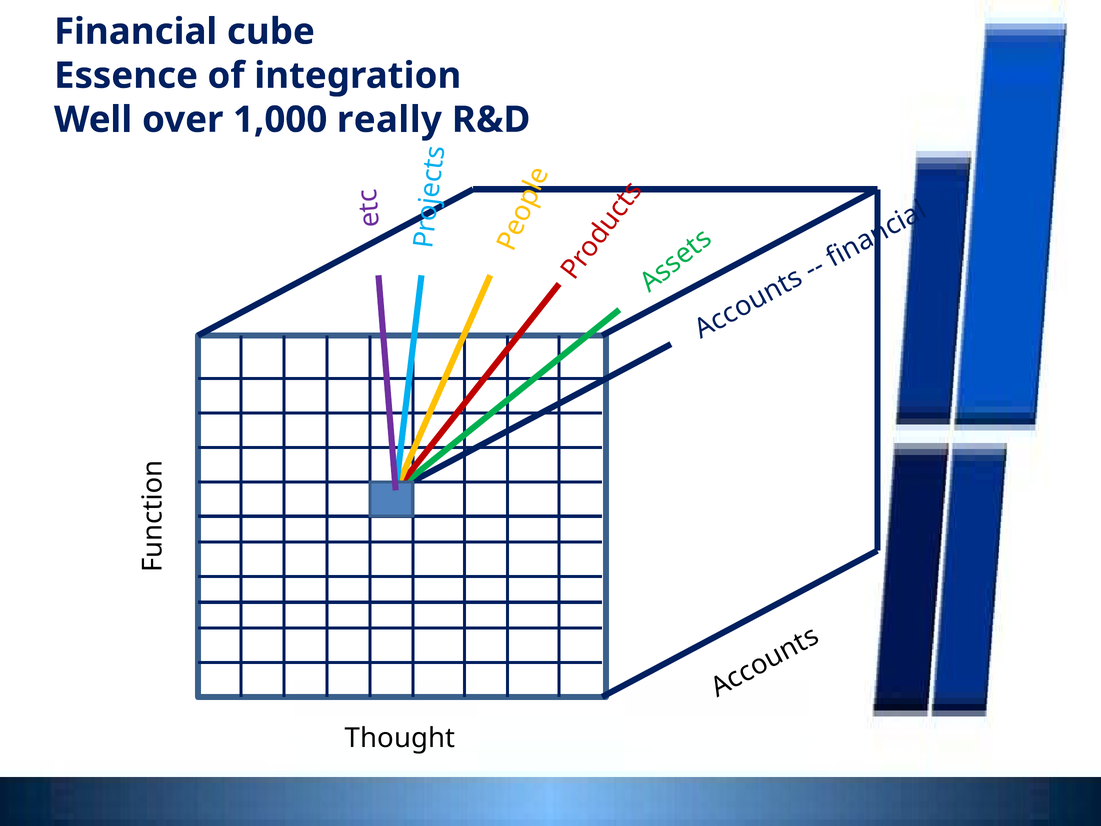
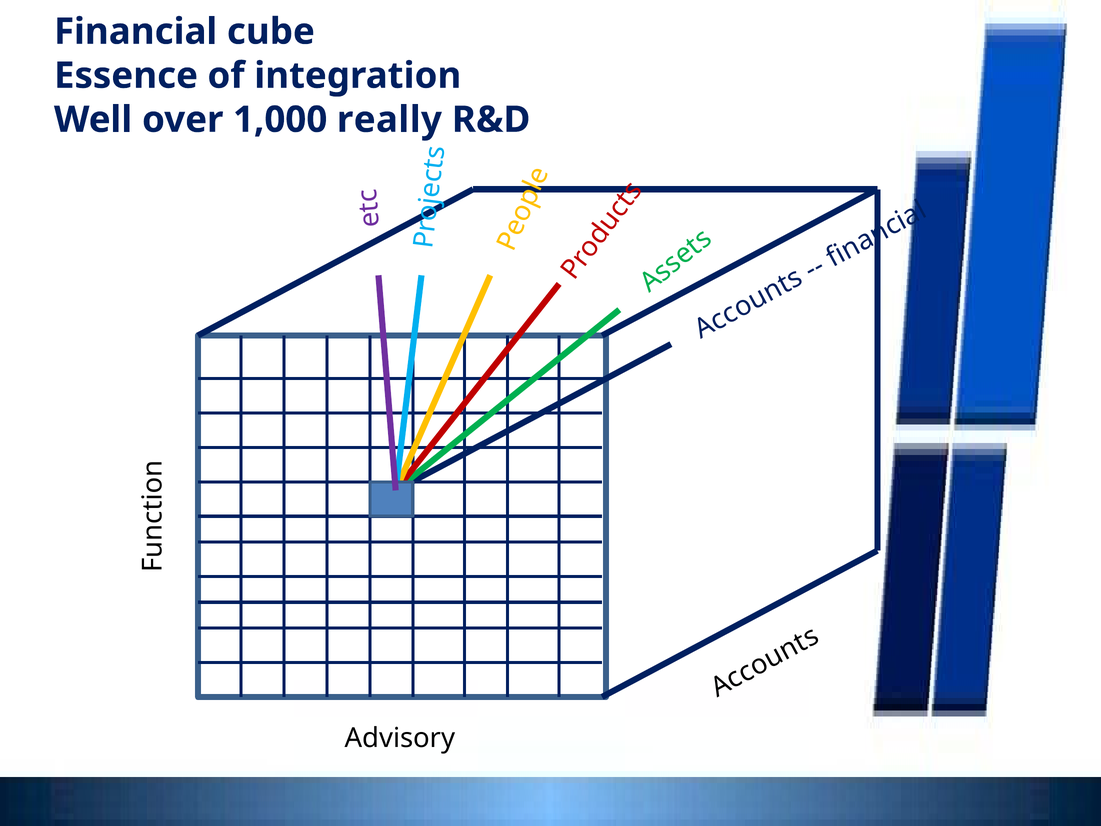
Thought: Thought -> Advisory (400, 738)
